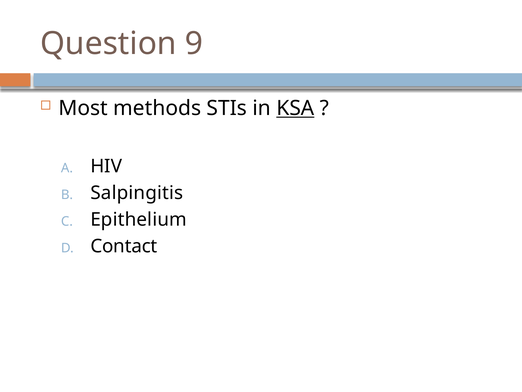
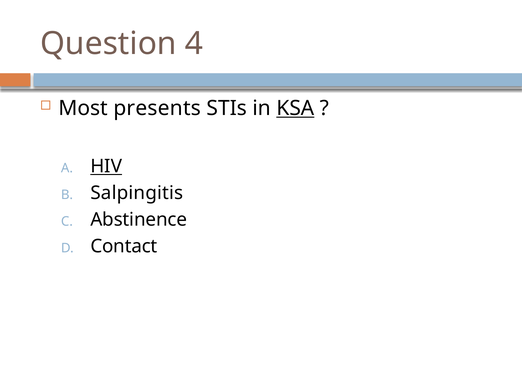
9: 9 -> 4 (194, 44)
methods: methods -> presents (157, 108)
HIV underline: none -> present (106, 166)
Epithelium: Epithelium -> Abstinence (139, 219)
